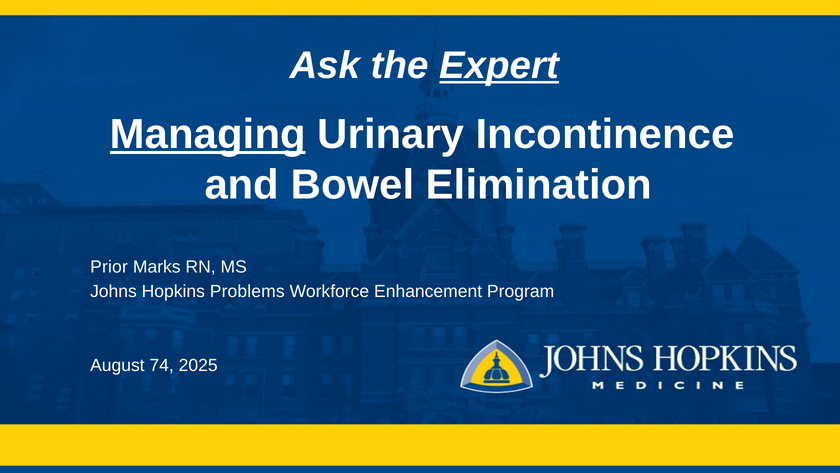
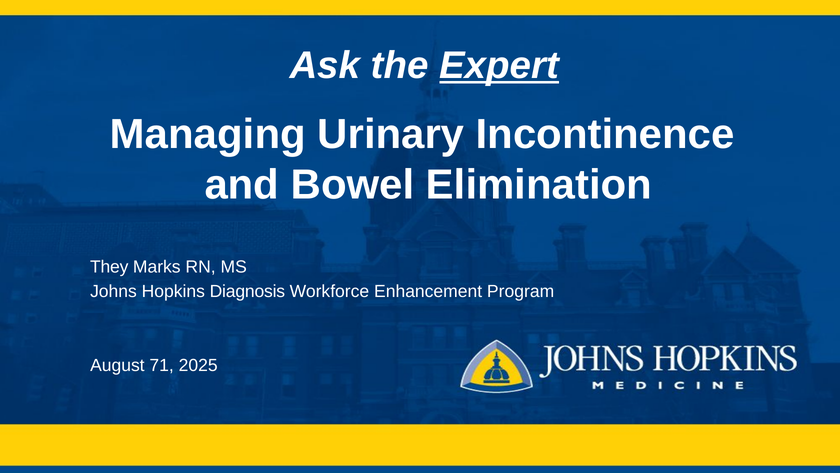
Managing underline: present -> none (208, 134)
Prior: Prior -> They (109, 267)
Problems: Problems -> Diagnosis (247, 291)
74: 74 -> 71 (162, 365)
